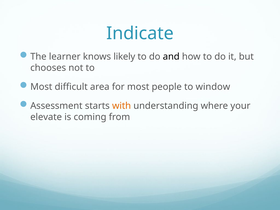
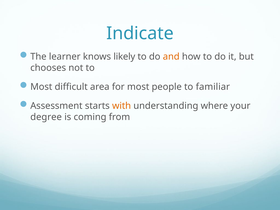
and colour: black -> orange (171, 57)
window: window -> familiar (213, 87)
elevate: elevate -> degree (46, 117)
